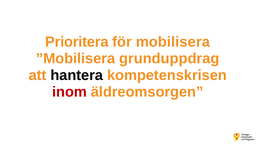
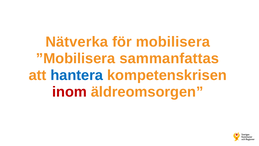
Prioritera: Prioritera -> Nätverka (77, 42)
grunduppdrag: grunduppdrag -> sammanfattas (169, 58)
hantera colour: black -> blue (77, 75)
